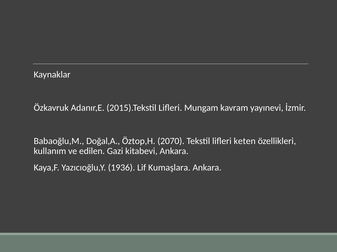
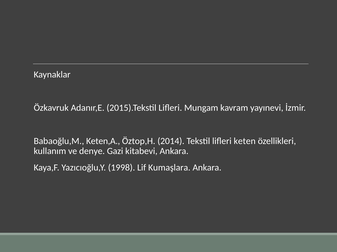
Doğal,A: Doğal,A -> Keten,A (103, 141)
2070: 2070 -> 2014 (171, 141)
edilen: edilen -> denye (92, 151)
1936: 1936 -> 1998 (122, 168)
